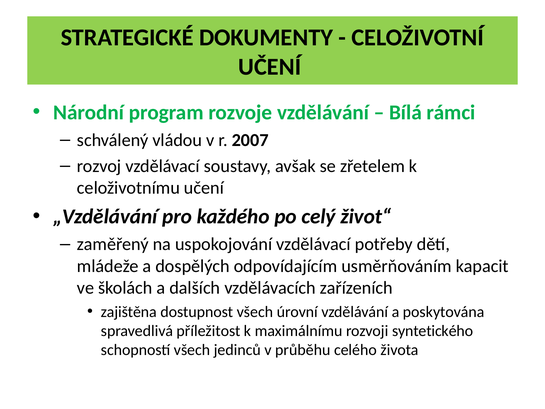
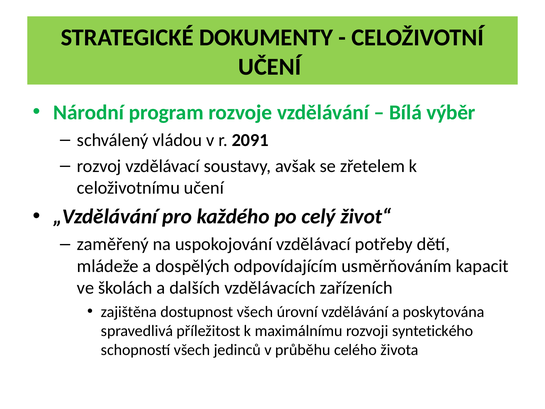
rámci: rámci -> výběr (451, 112)
2007: 2007 -> 2091 (250, 140)
